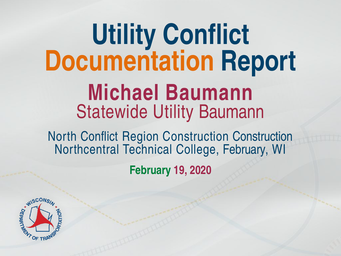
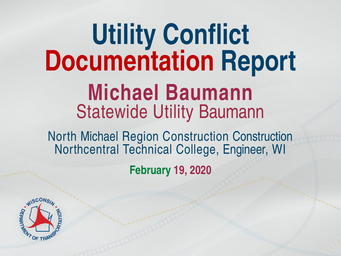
Documentation colour: orange -> red (129, 61)
North Conflict: Conflict -> Michael (99, 136)
College February: February -> Engineer (246, 149)
